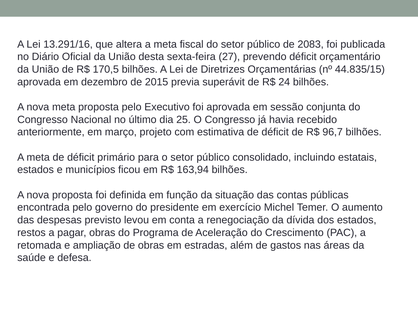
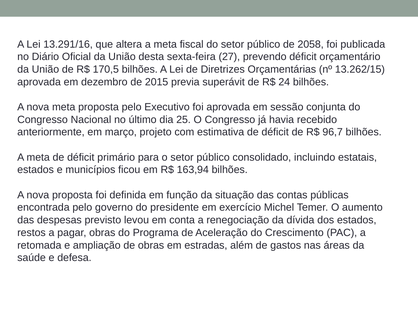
2083: 2083 -> 2058 (311, 44)
44.835/15: 44.835/15 -> 13.262/15 (360, 69)
